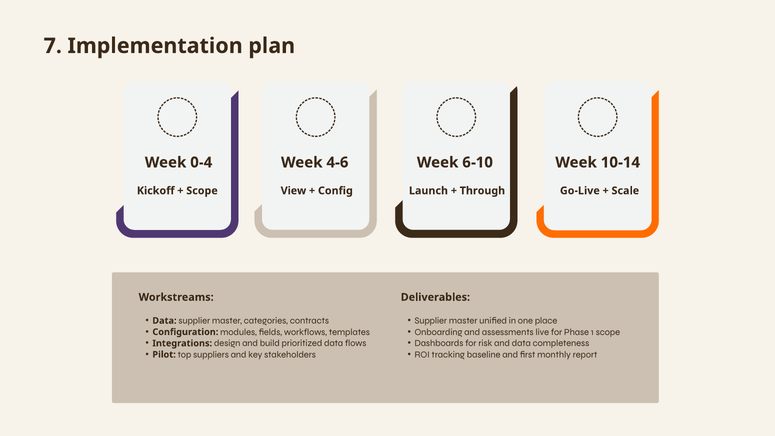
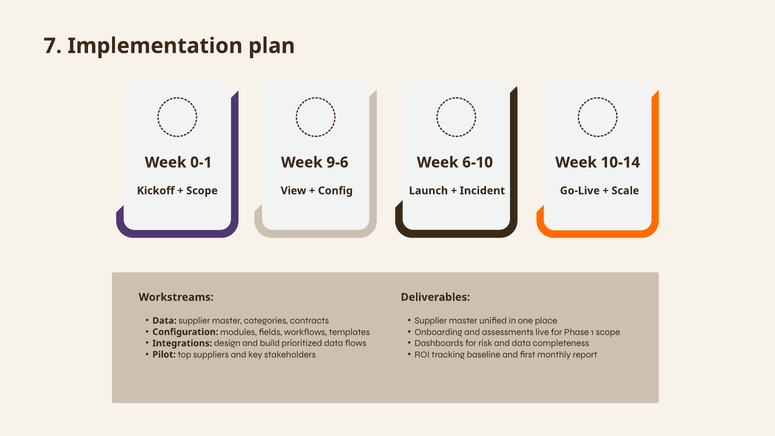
0-4: 0-4 -> 0-1 (201, 162)
4-6: 4-6 -> 9-6 (337, 162)
Through: Through -> Incident (482, 191)
